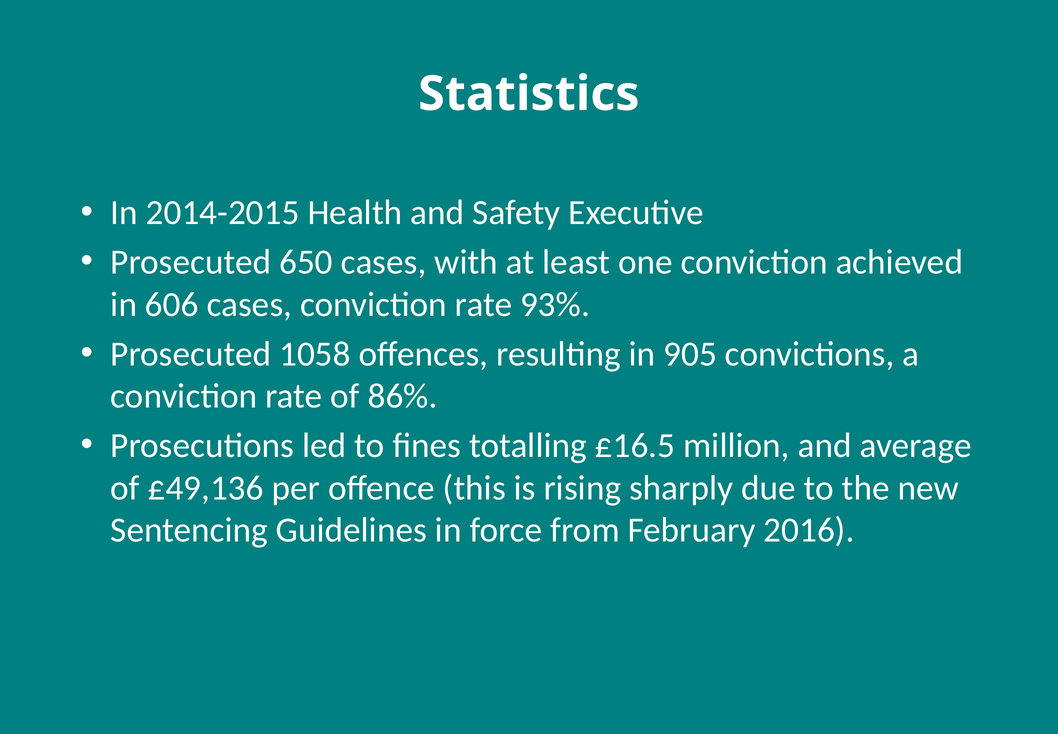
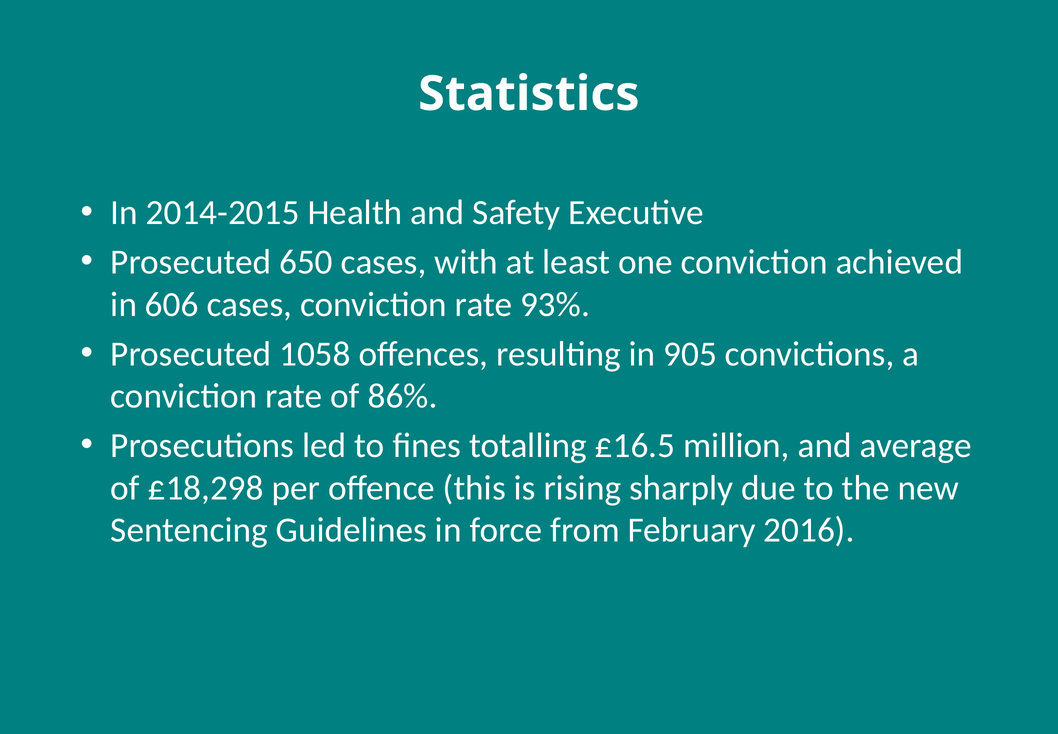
£49,136: £49,136 -> £18,298 (206, 488)
